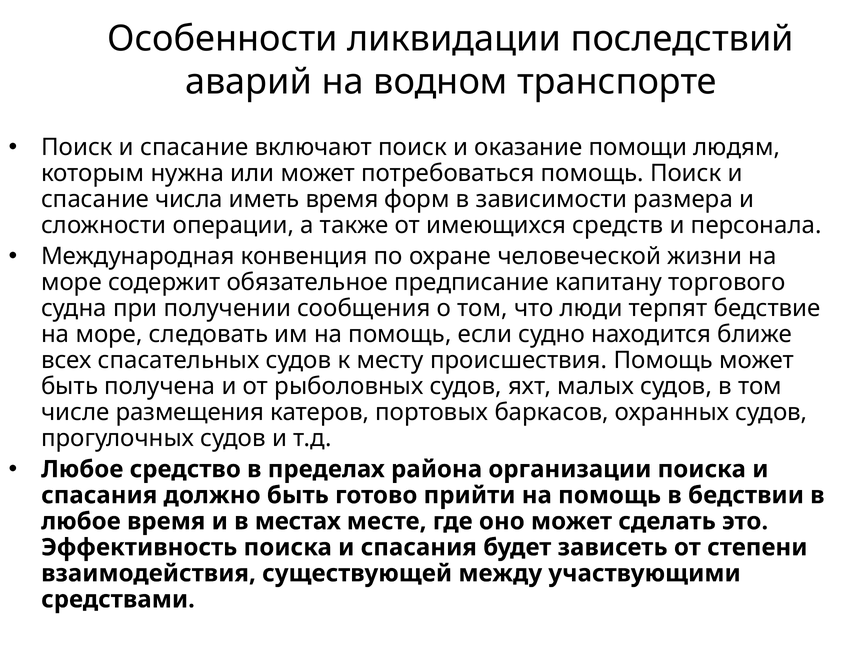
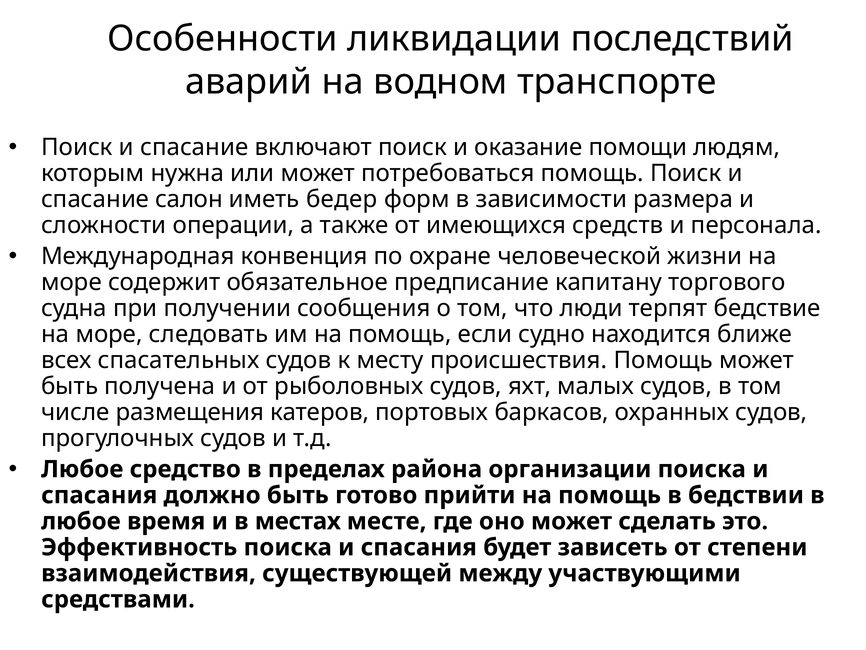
числа: числа -> салон (189, 199)
иметь время: время -> бедер (342, 199)
